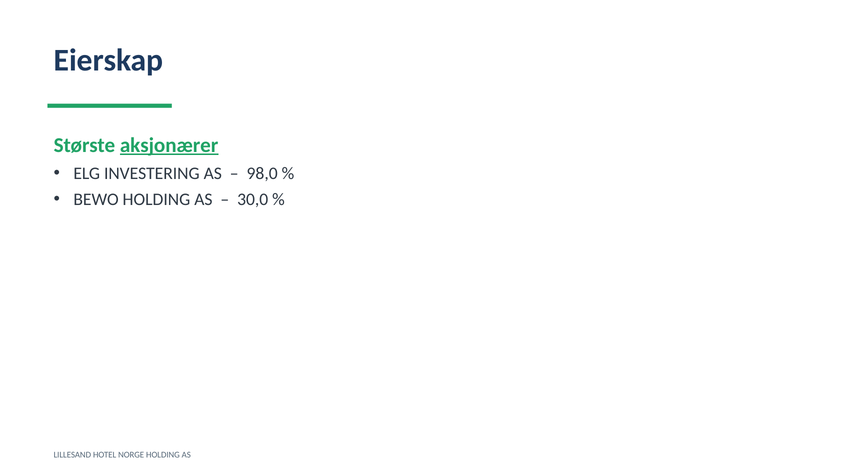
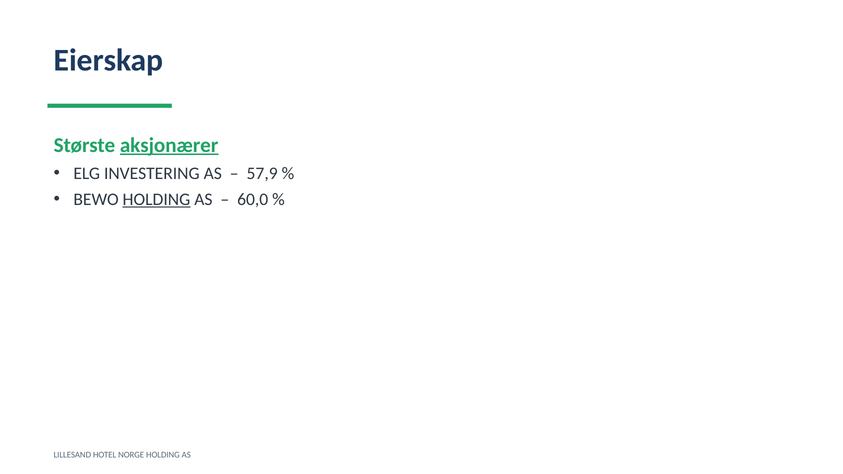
98,0: 98,0 -> 57,9 (262, 173)
HOLDING underline: none -> present (156, 200)
30,0: 30,0 -> 60,0 (253, 200)
